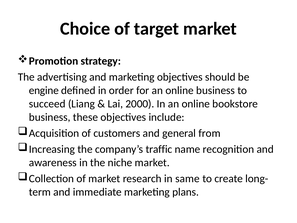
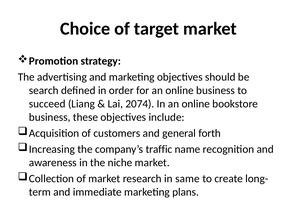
engine: engine -> search (44, 90)
2000: 2000 -> 2074 (140, 104)
from: from -> forth (210, 133)
